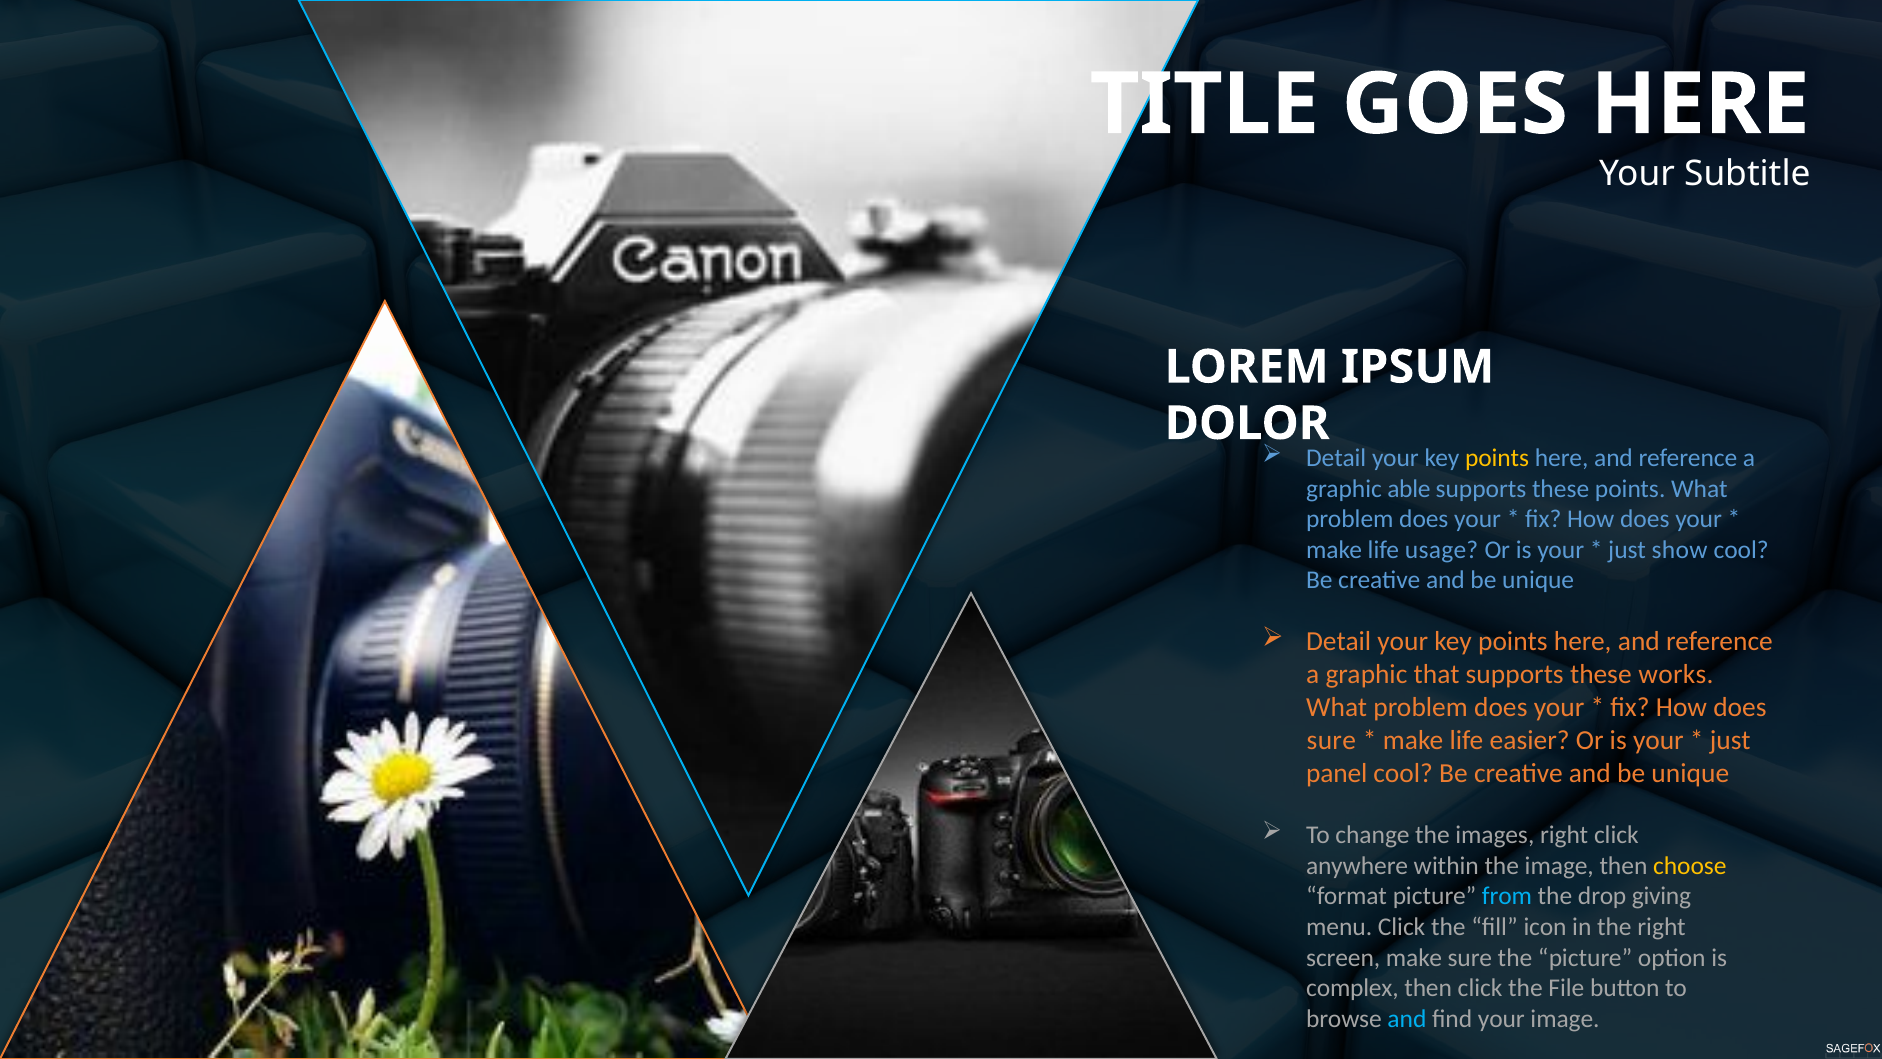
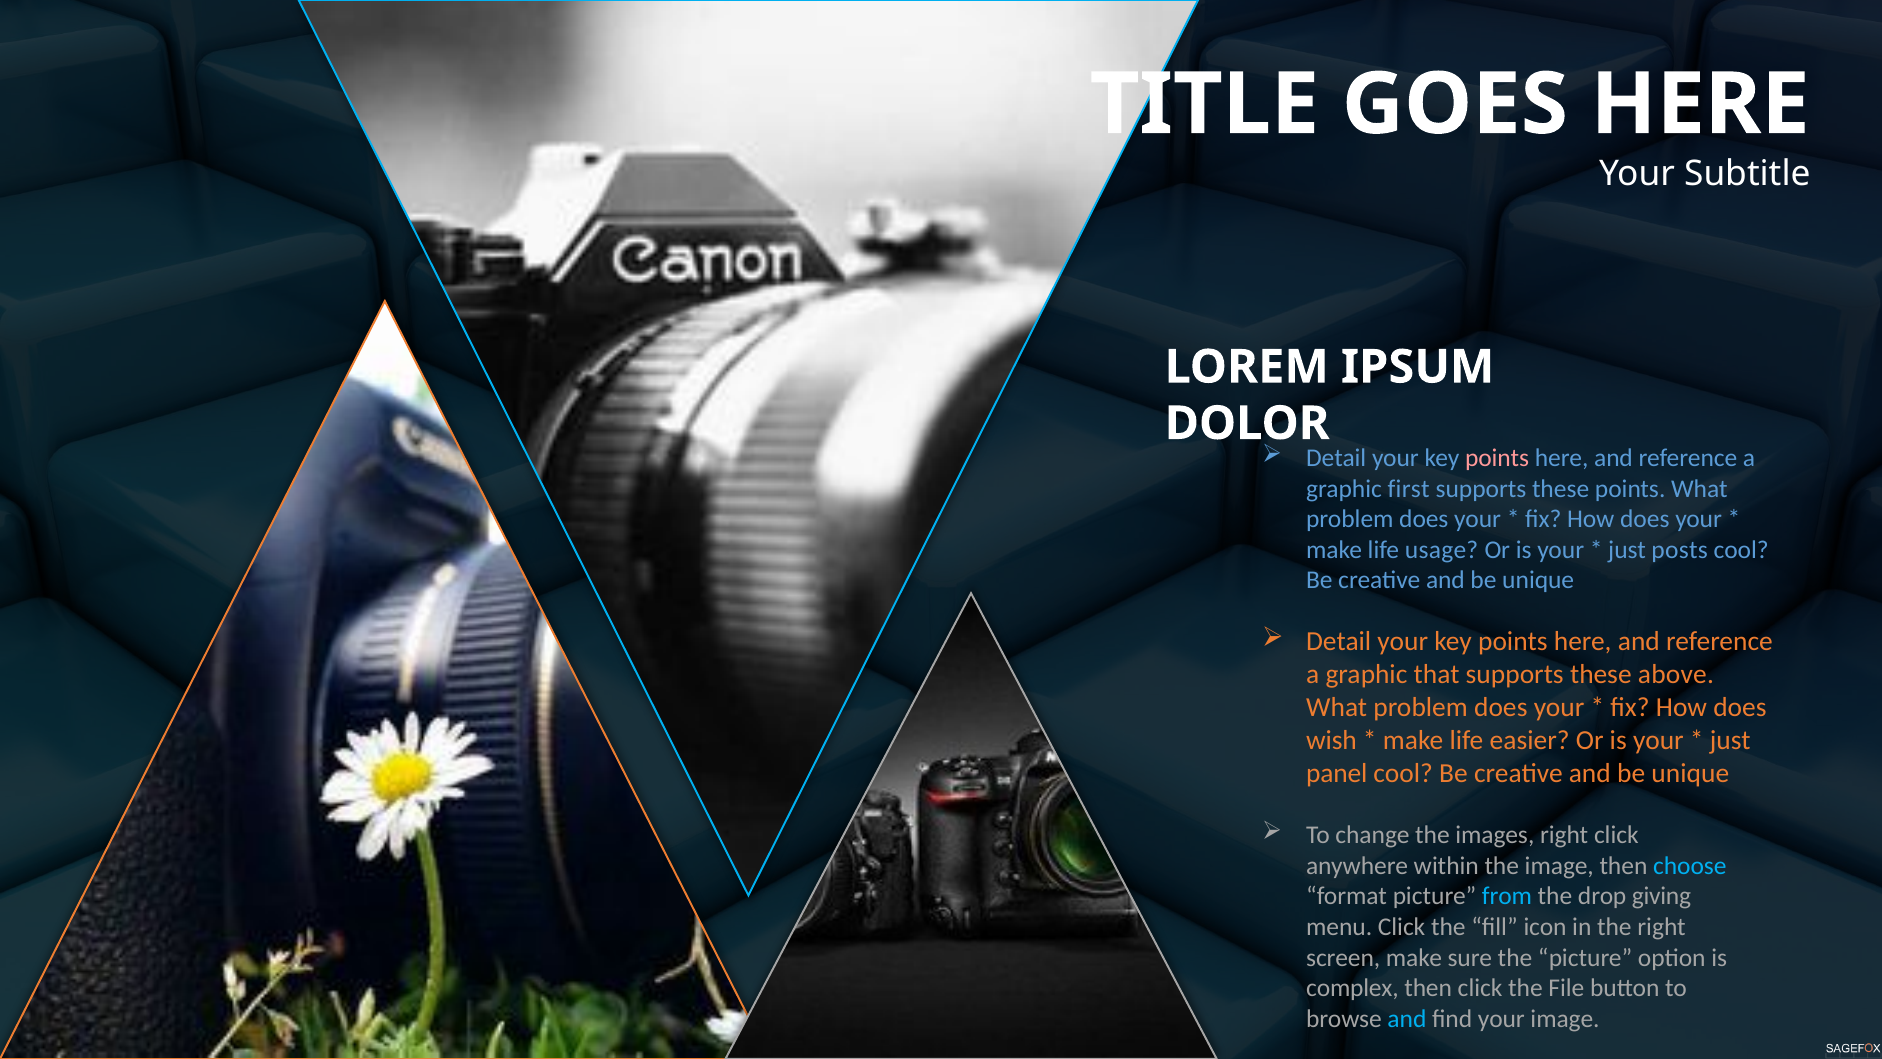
points colour: yellow -> pink (1497, 458)
able: able -> first (1409, 488)
show: show -> posts (1680, 550)
works: works -> above (1676, 675)
sure: sure -> wish (1332, 740)
choose colour: yellow -> light blue (1690, 866)
